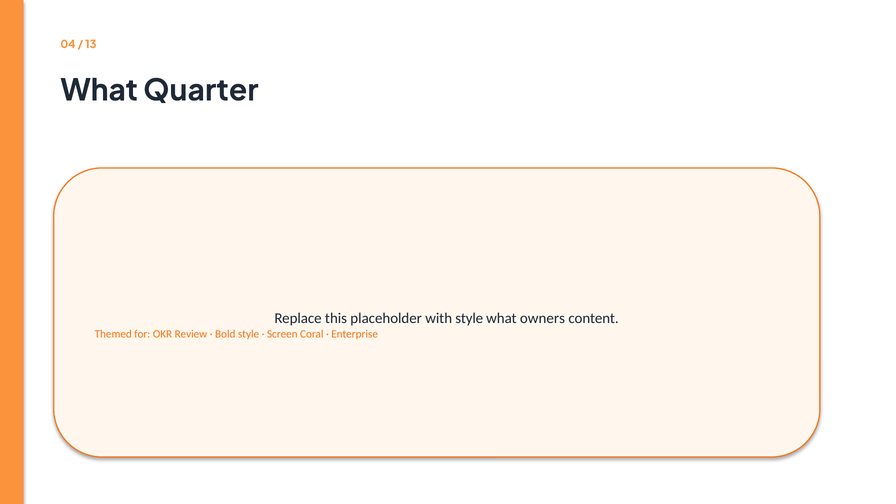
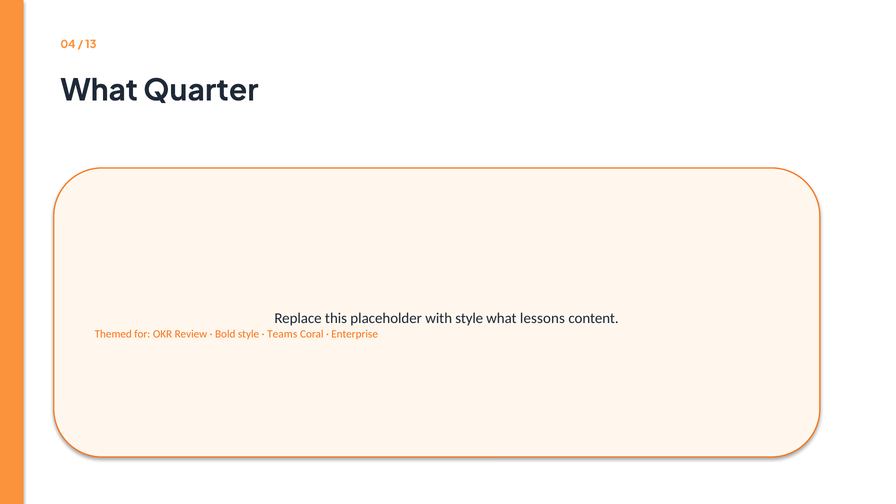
owners: owners -> lessons (542, 319)
Screen: Screen -> Teams (282, 334)
